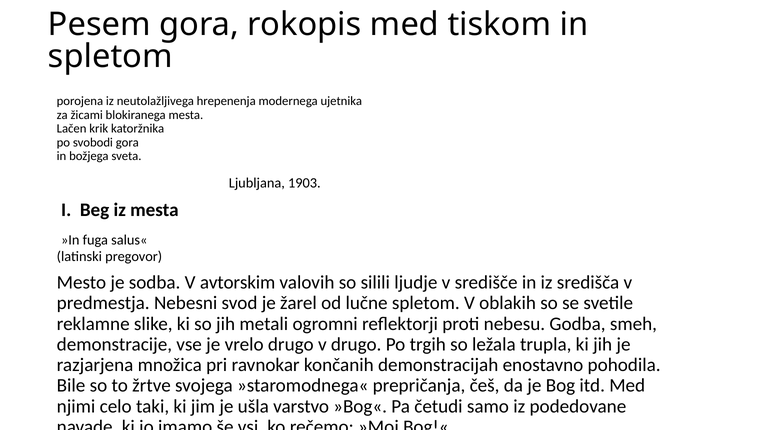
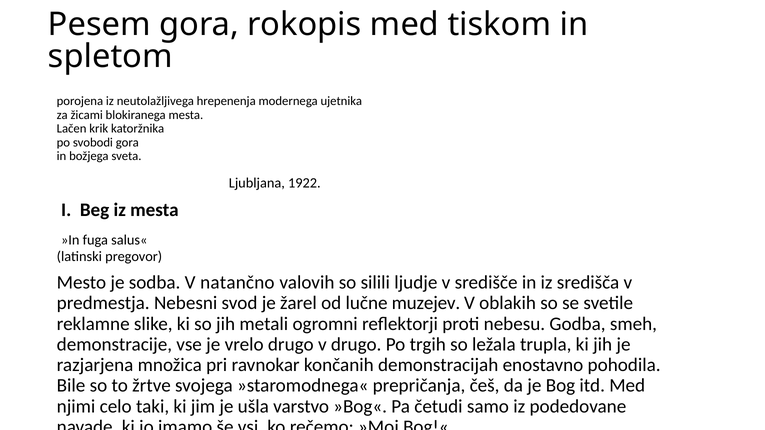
1903: 1903 -> 1922 (304, 183)
avtorskim: avtorskim -> natančno (237, 283)
lučne spletom: spletom -> muzejev (426, 303)
